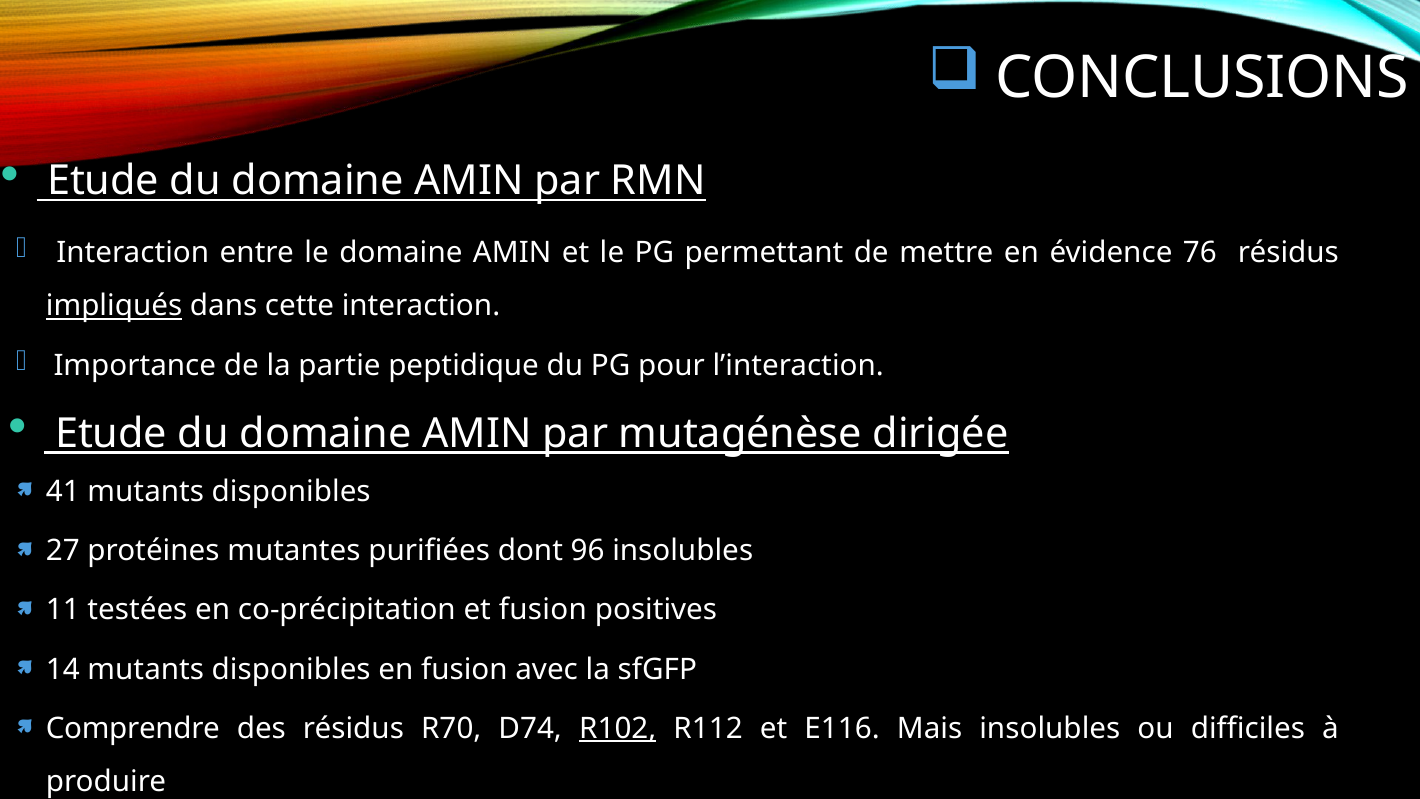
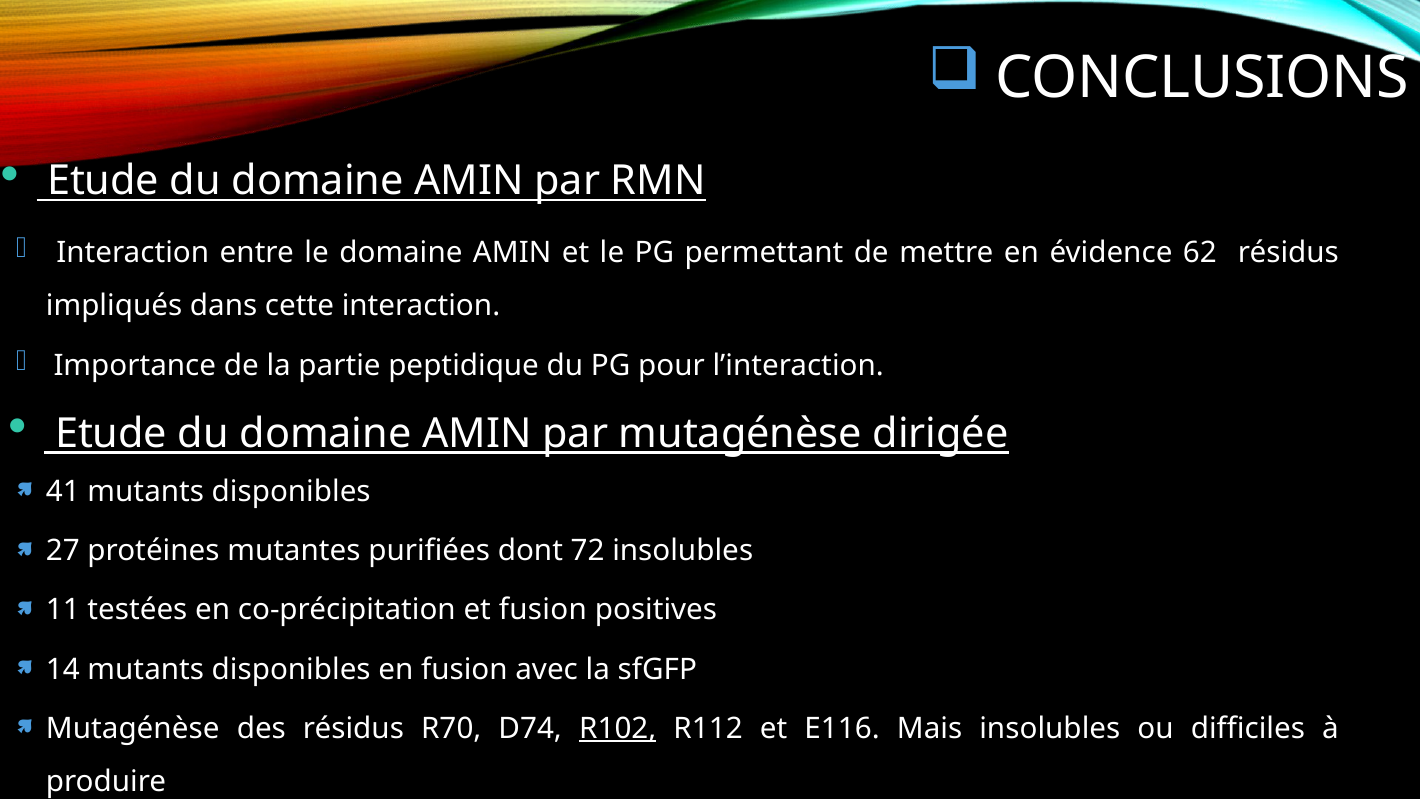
76: 76 -> 62 (1200, 253)
impliqués underline: present -> none (114, 306)
96: 96 -> 72 (588, 551)
Comprendre: Comprendre -> Mutagénèse (133, 728)
